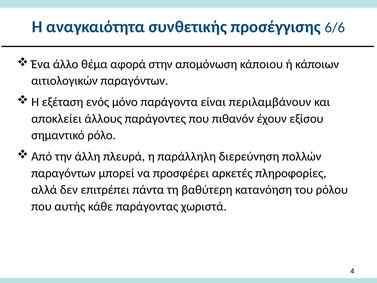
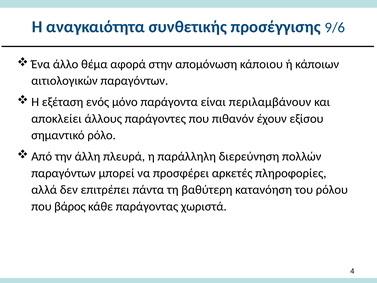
6/6: 6/6 -> 9/6 (335, 27)
αυτής: αυτής -> βάρος (70, 206)
